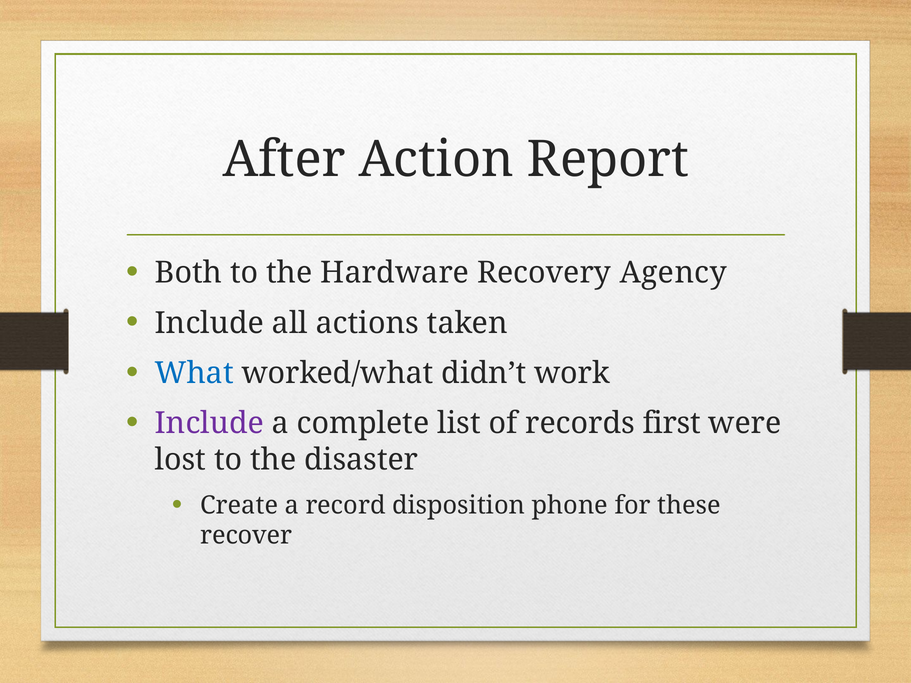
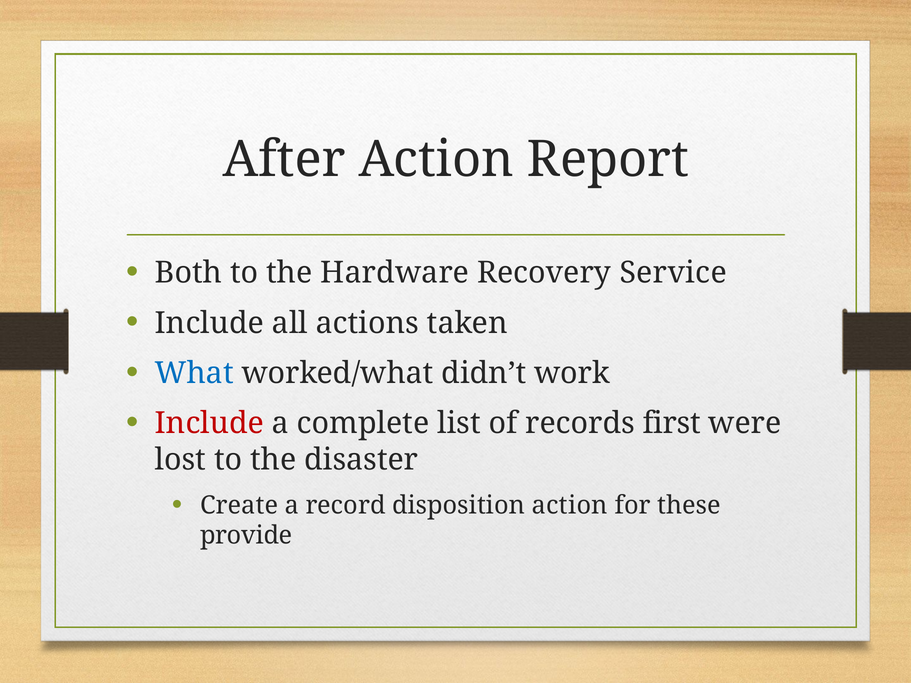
Agency: Agency -> Service (673, 273)
Include colour: purple -> red (209, 423)
disposition phone: phone -> action (570, 505)
recover: recover -> provide (246, 536)
